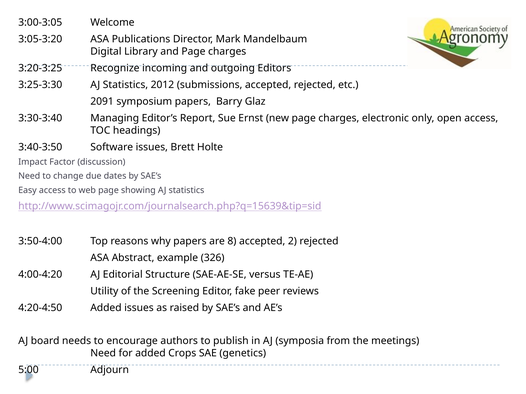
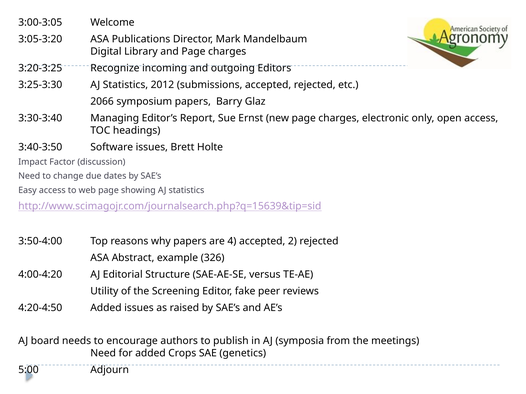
2091: 2091 -> 2066 (102, 102)
8: 8 -> 4 (232, 241)
